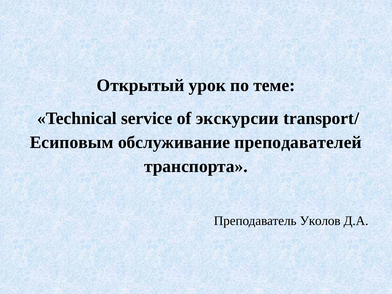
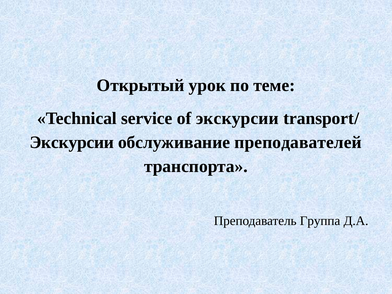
Есиповым: Есиповым -> Экскурсии (72, 142)
Уколов: Уколов -> Группа (320, 221)
